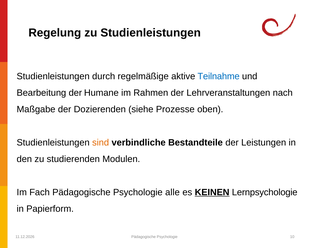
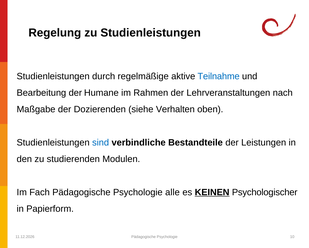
Prozesse: Prozesse -> Verhalten (175, 109)
sind colour: orange -> blue (101, 142)
Lernpsychologie: Lernpsychologie -> Psychologischer (265, 192)
